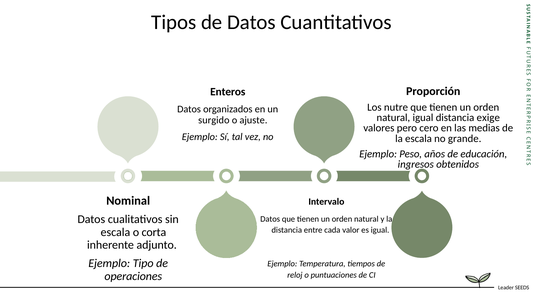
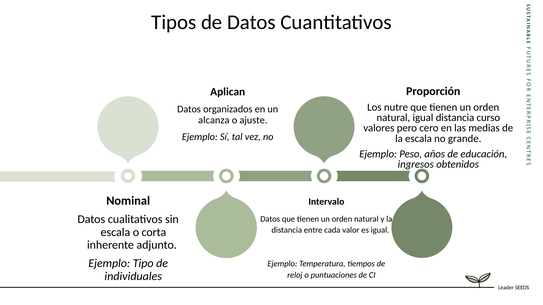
Enteros: Enteros -> Aplican (228, 92)
exige: exige -> curso (488, 118)
surgido: surgido -> alcanza (214, 120)
operaciones: operaciones -> individuales (133, 277)
